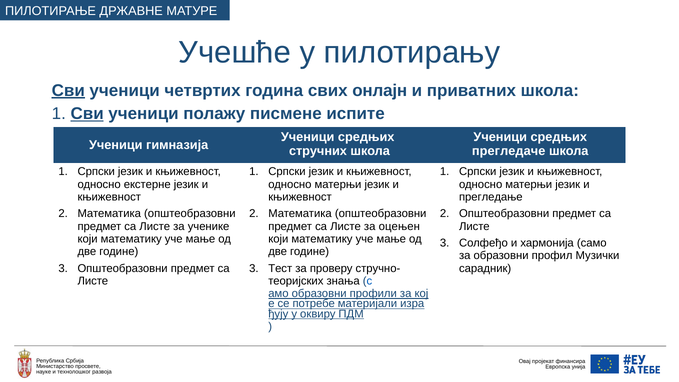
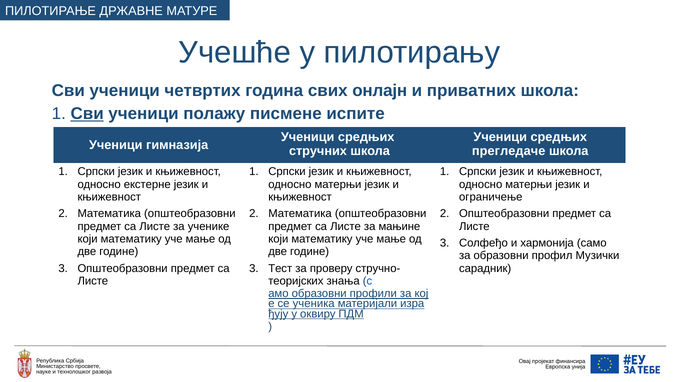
Сви underline: present -> none (68, 90)
прегледање: прегледање -> ограничење (491, 197)
оцењен: оцењен -> мањине (399, 226)
потребе: потребе -> ученика (314, 304)
